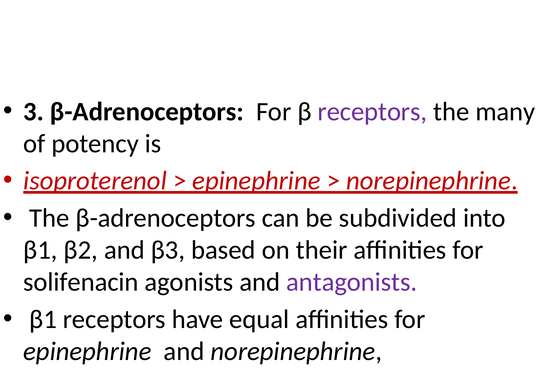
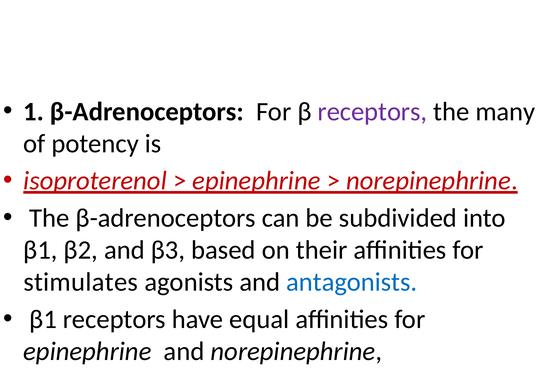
3: 3 -> 1 (34, 112)
solifenacin: solifenacin -> stimulates (81, 282)
antagonists colour: purple -> blue (352, 282)
